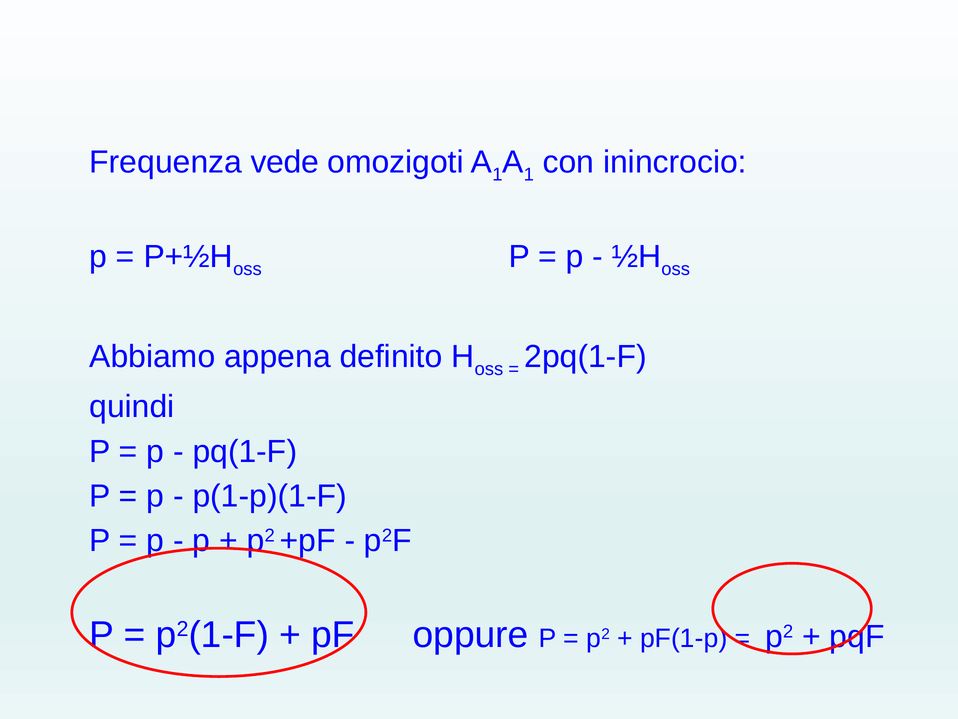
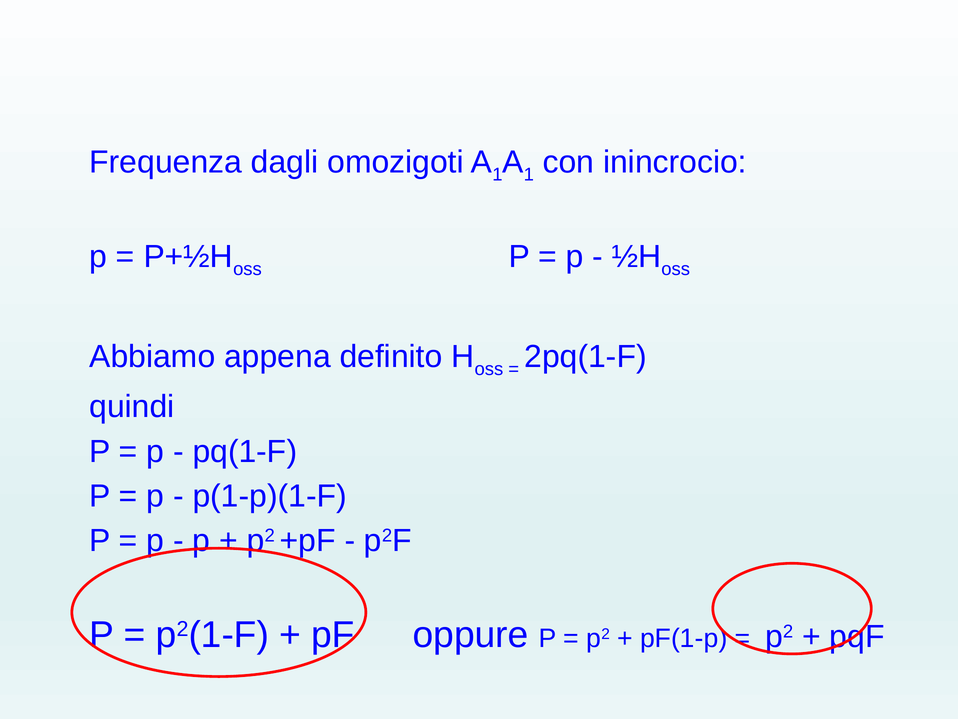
vede: vede -> dagli (285, 162)
